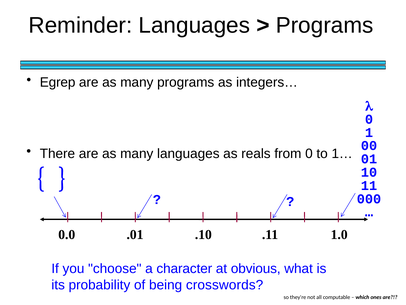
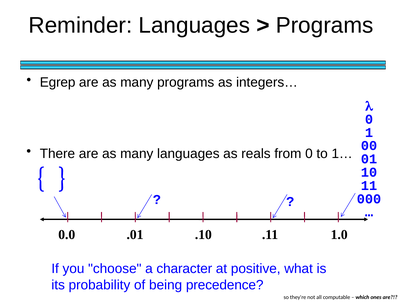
obvious: obvious -> positive (256, 268)
crosswords: crosswords -> precedence (225, 284)
